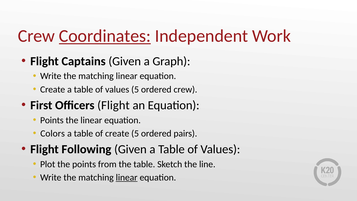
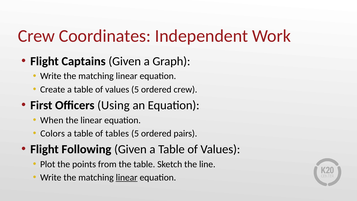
Coordinates underline: present -> none (105, 36)
Officers Flight: Flight -> Using (113, 105)
Points: Points -> When (52, 120)
of create: create -> tables (117, 133)
